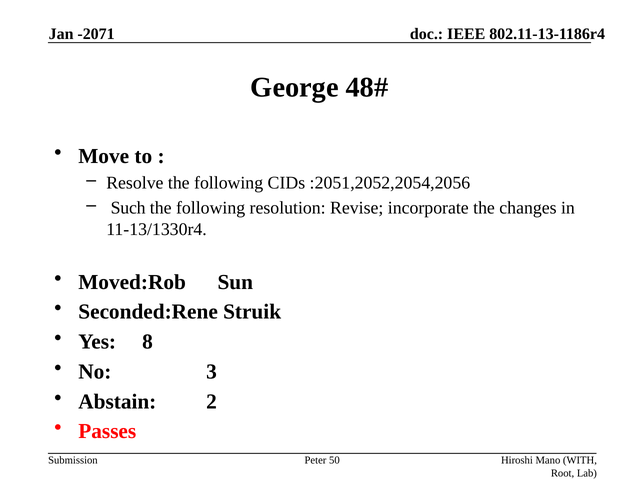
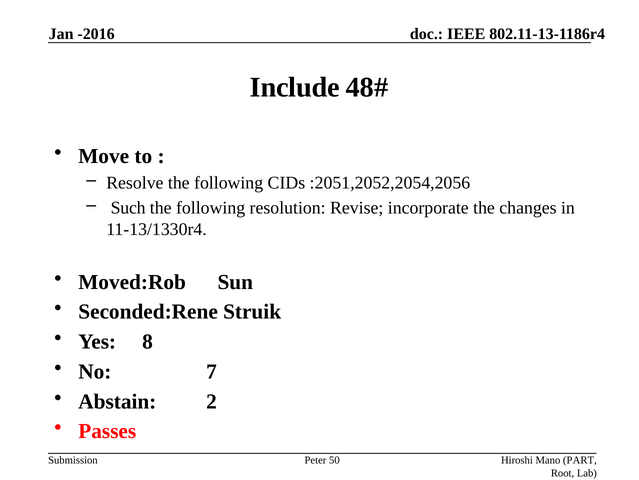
-2071: -2071 -> -2016 (96, 34)
George: George -> Include (295, 87)
3: 3 -> 7 (211, 371)
WITH: WITH -> PART (580, 460)
